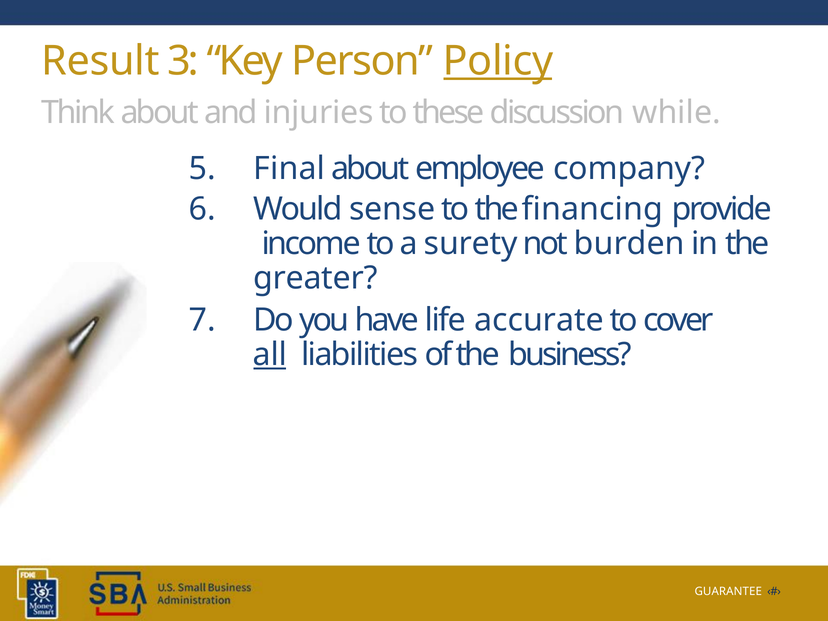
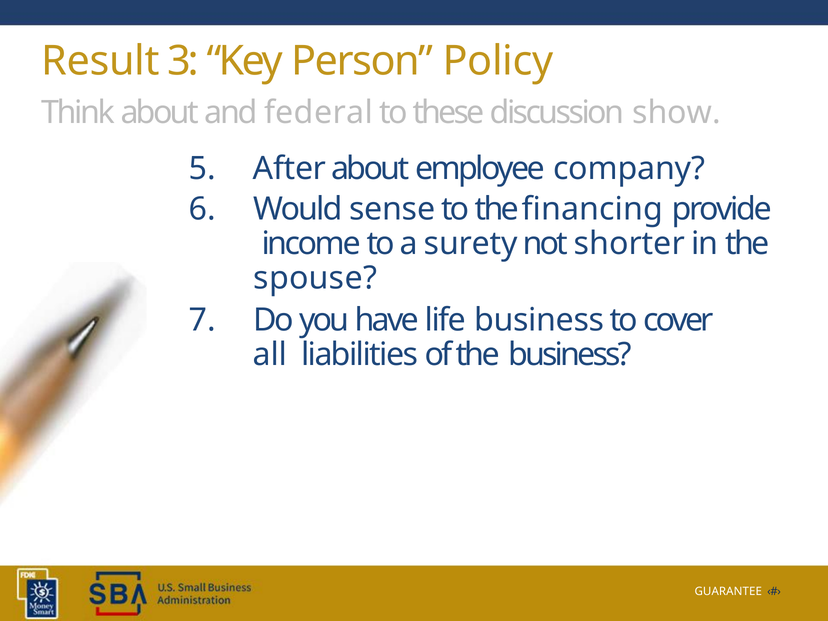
Policy underline: present -> none (498, 61)
injuries: injuries -> federal (318, 112)
while: while -> show (677, 112)
Final: Final -> After (290, 169)
burden: burden -> shorter (629, 244)
greater: greater -> spouse (315, 278)
life accurate: accurate -> business (539, 320)
all underline: present -> none (270, 355)
